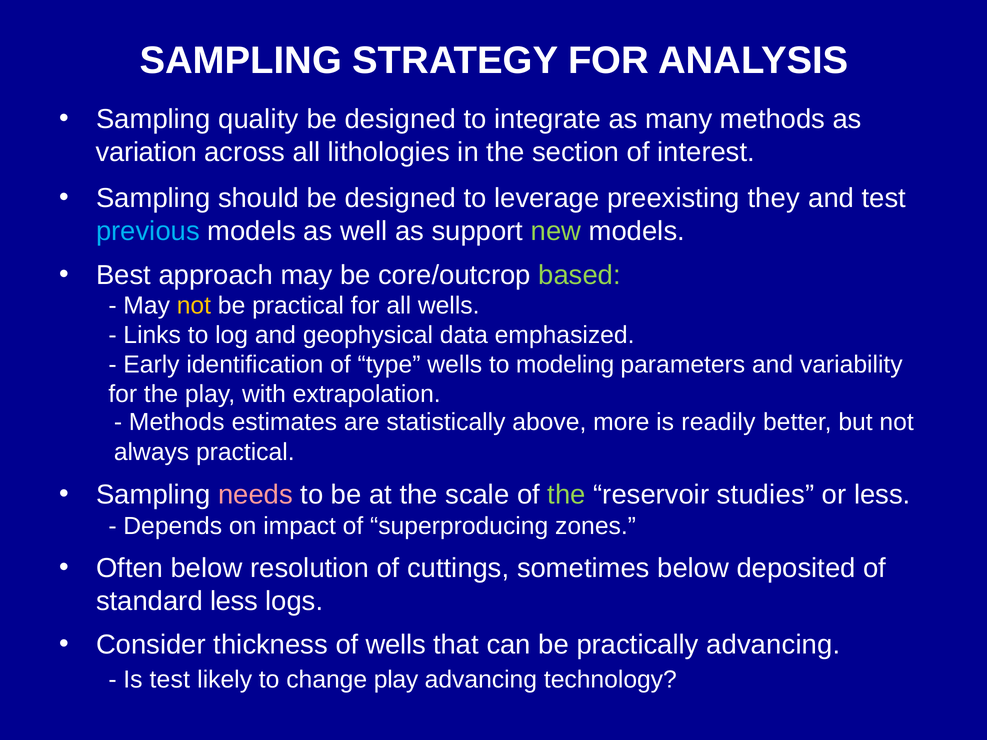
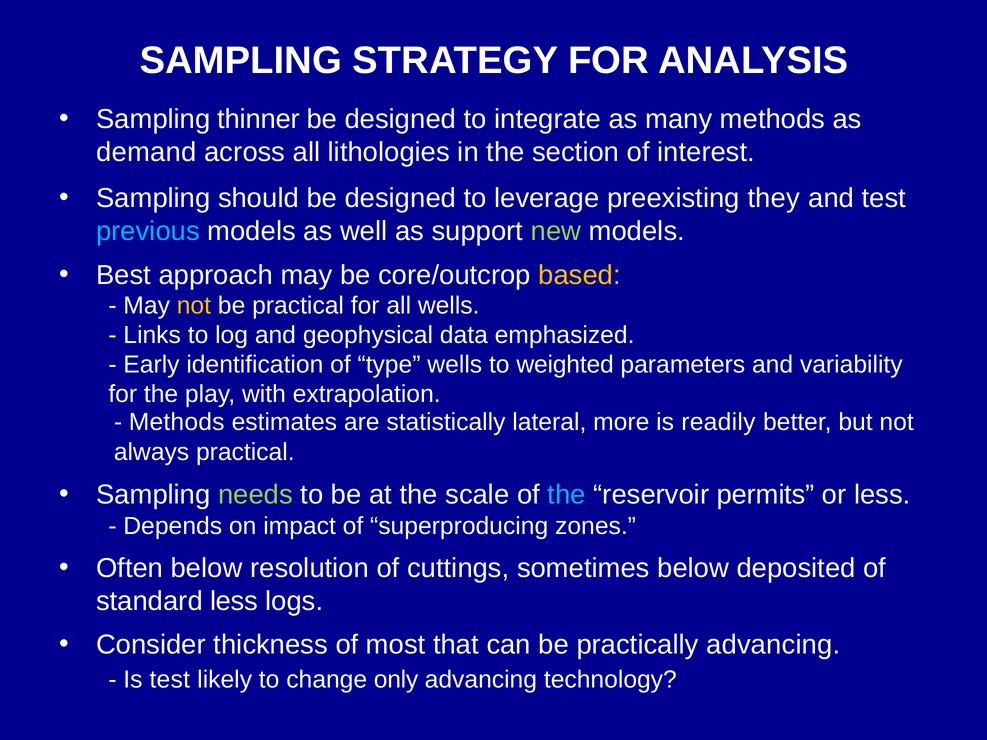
quality: quality -> thinner (259, 119)
variation: variation -> demand (146, 152)
based colour: light green -> yellow (580, 275)
modeling: modeling -> weighted (565, 365)
above: above -> lateral (549, 422)
needs colour: pink -> light green (255, 495)
the colour: light green -> light blue (567, 495)
studies: studies -> permits (766, 495)
of wells: wells -> most (396, 645)
change play: play -> only (396, 680)
